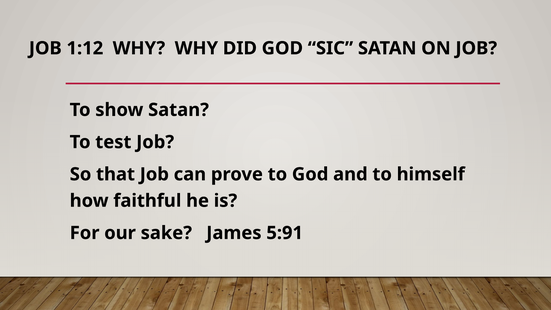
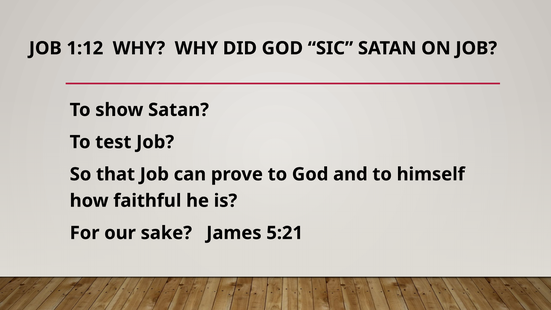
5:91: 5:91 -> 5:21 (285, 233)
